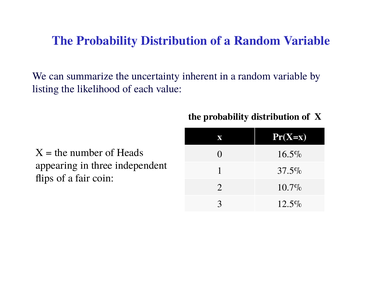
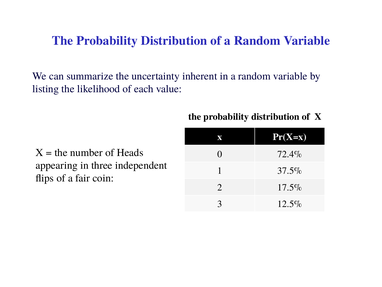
16.5%: 16.5% -> 72.4% (290, 154)
10.7%: 10.7% -> 17.5% (290, 187)
